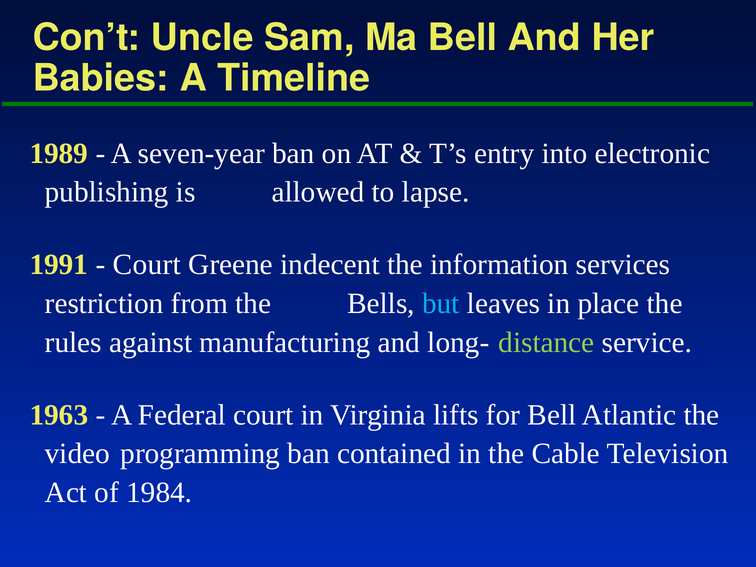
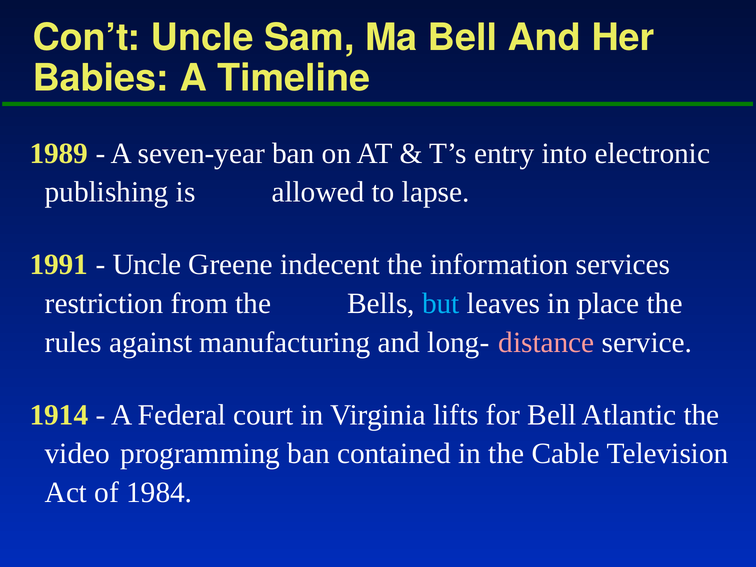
Court: Court -> Uncle (147, 265)
distance colour: light green -> pink (546, 342)
1963: 1963 -> 1914 (59, 415)
